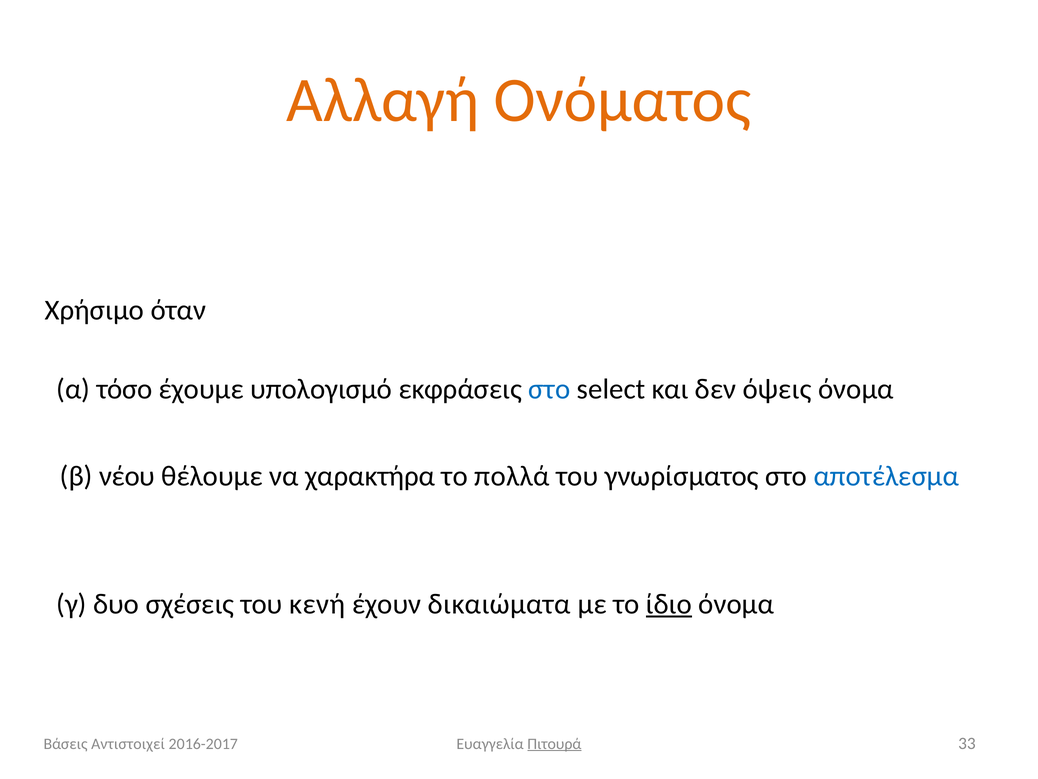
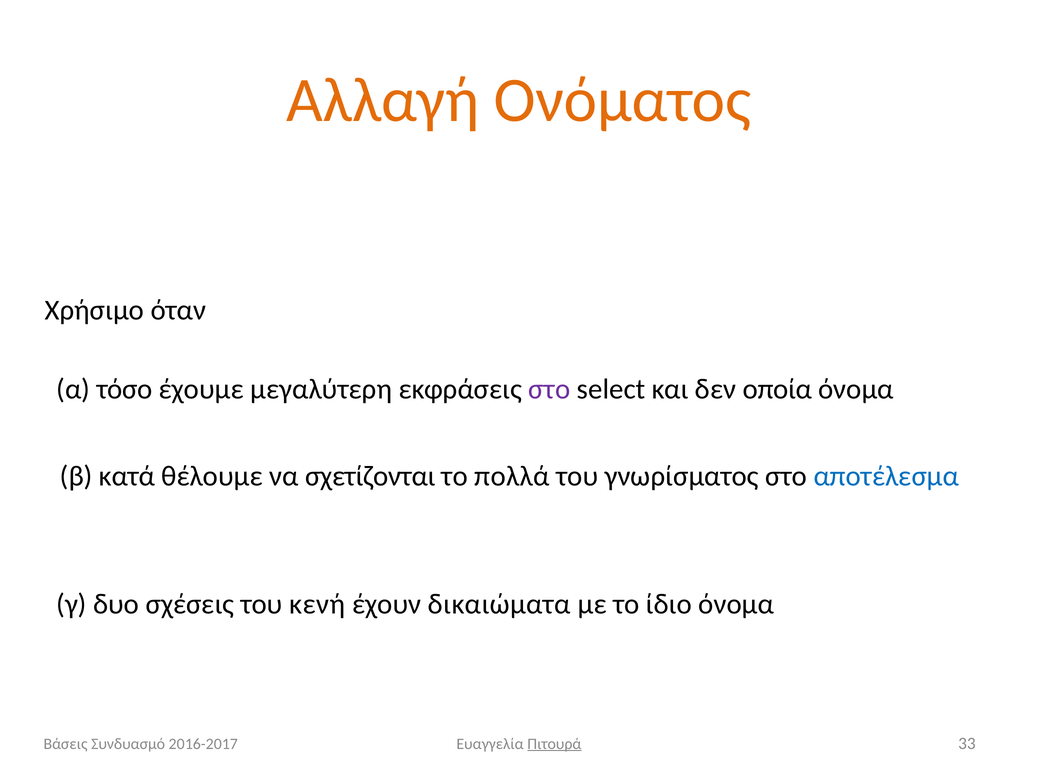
υπολογισμό: υπολογισμό -> μεγαλύτερη (321, 389)
στο colour: blue -> purple (549, 389)
όψεις: όψεις -> οποία (777, 389)
νέου: νέου -> κατά (127, 476)
χαρακτήρα: χαρακτήρα -> σχετίζονται (370, 476)
ίδιο underline: present -> none (669, 604)
Αντιστοιχεί: Αντιστοιχεί -> Συνδυασμό (128, 743)
